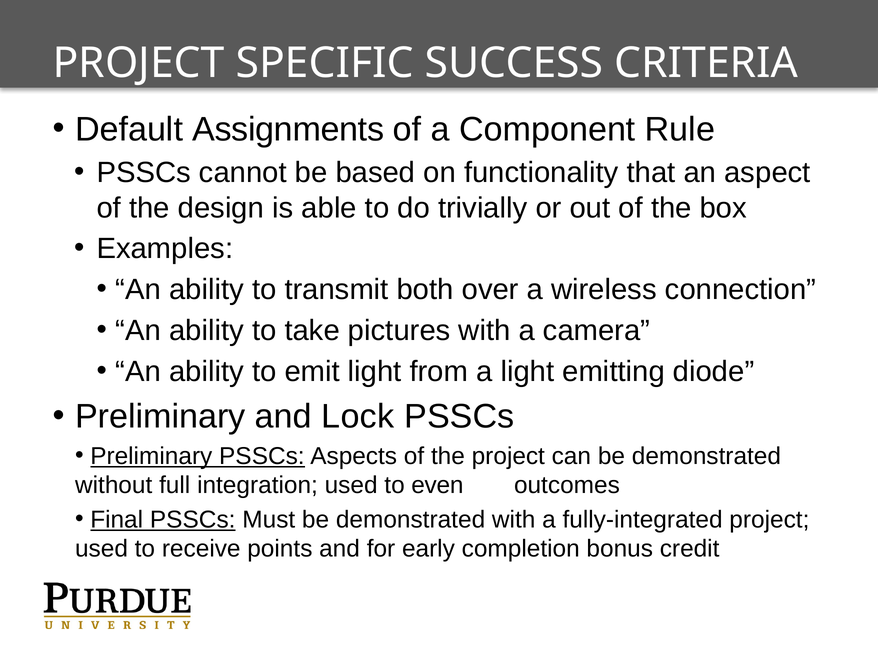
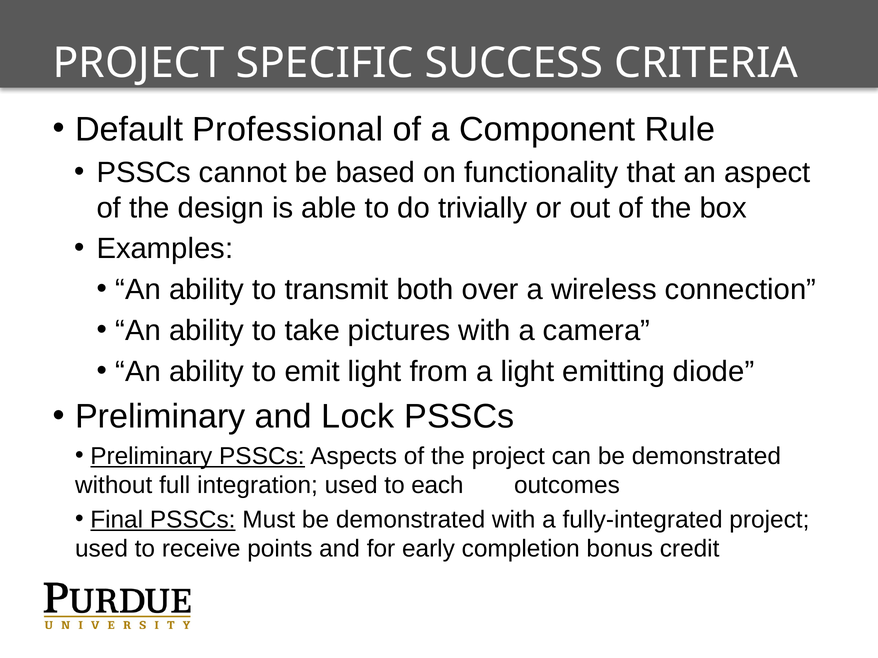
Assignments: Assignments -> Professional (288, 129)
even: even -> each (437, 486)
